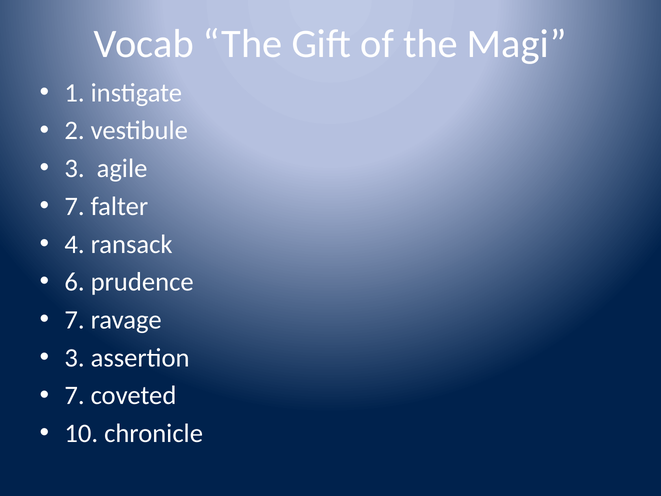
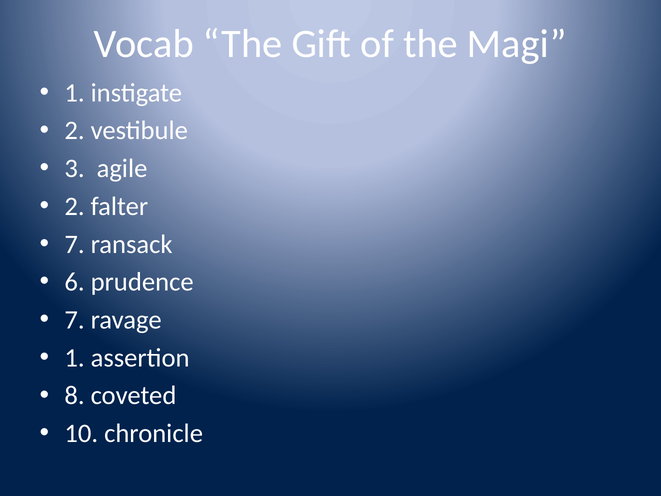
7: 7 -> 2 (75, 206)
4: 4 -> 7 (75, 244)
3: 3 -> 1 (75, 358)
7: 7 -> 8 (75, 395)
